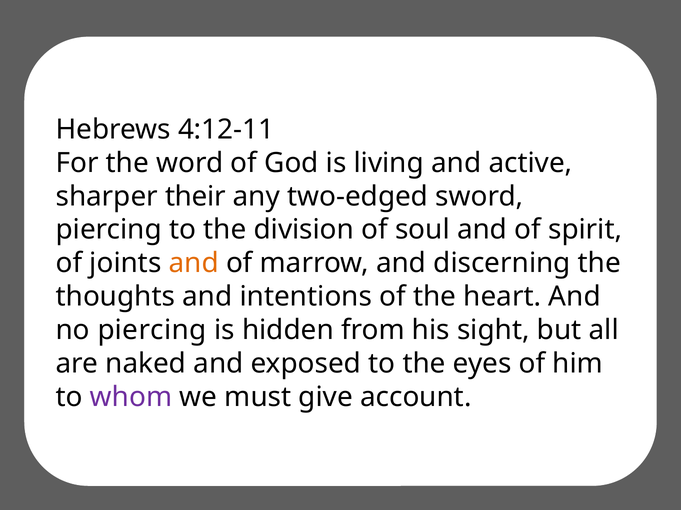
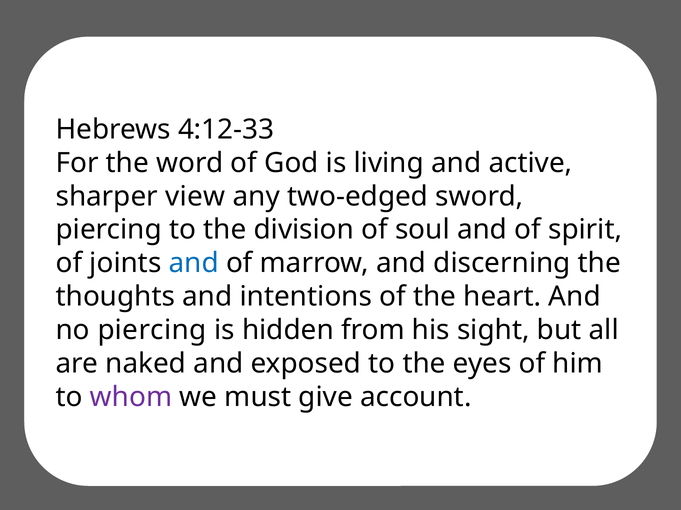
4:12-11: 4:12-11 -> 4:12-33 (226, 130)
their: their -> view (195, 197)
and colour: orange -> blue (194, 264)
